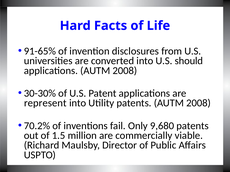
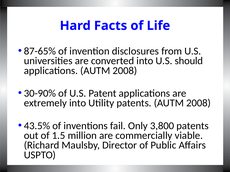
91-65%: 91-65% -> 87-65% (40, 51)
30-30%: 30-30% -> 30-90% (40, 94)
represent: represent -> extremely (45, 103)
70.2%: 70.2% -> 43.5% (37, 126)
9,680: 9,680 -> 3,800 (162, 126)
